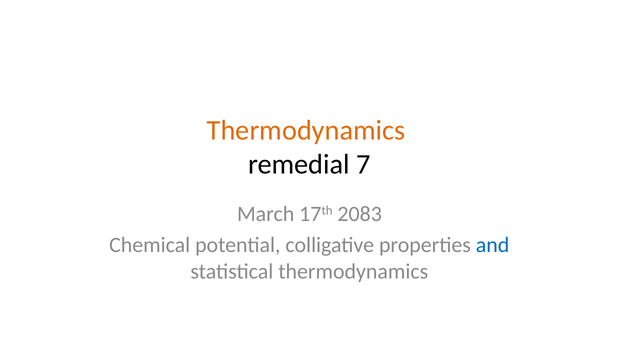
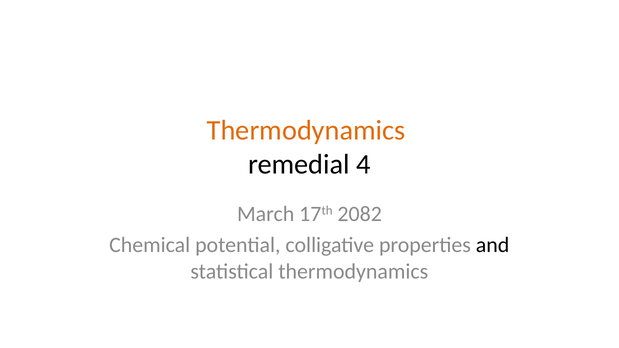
7: 7 -> 4 (364, 164)
2083: 2083 -> 2082 (360, 214)
and colour: blue -> black (493, 245)
